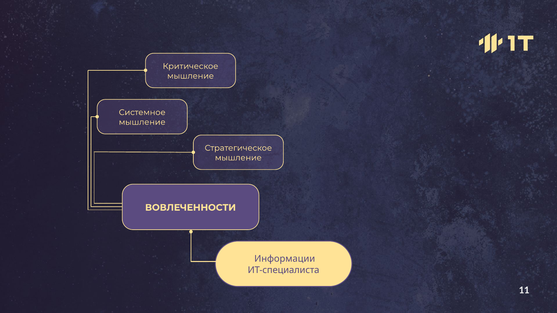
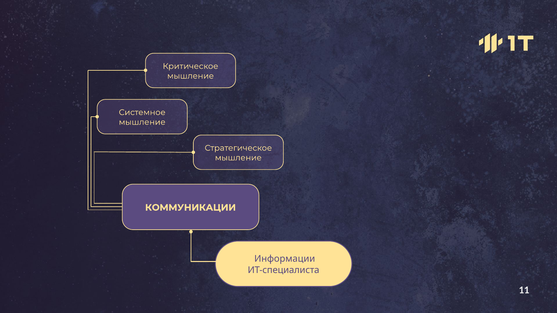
ВОВЛЕЧЕННОСТИ: ВОВЛЕЧЕННОСТИ -> КОММУНИКАЦИИ (191, 208)
